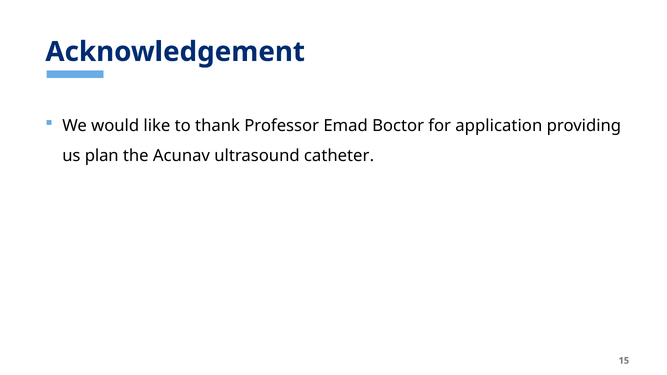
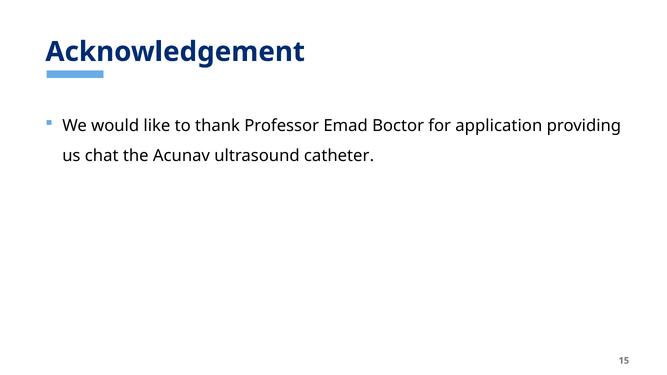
plan: plan -> chat (102, 156)
